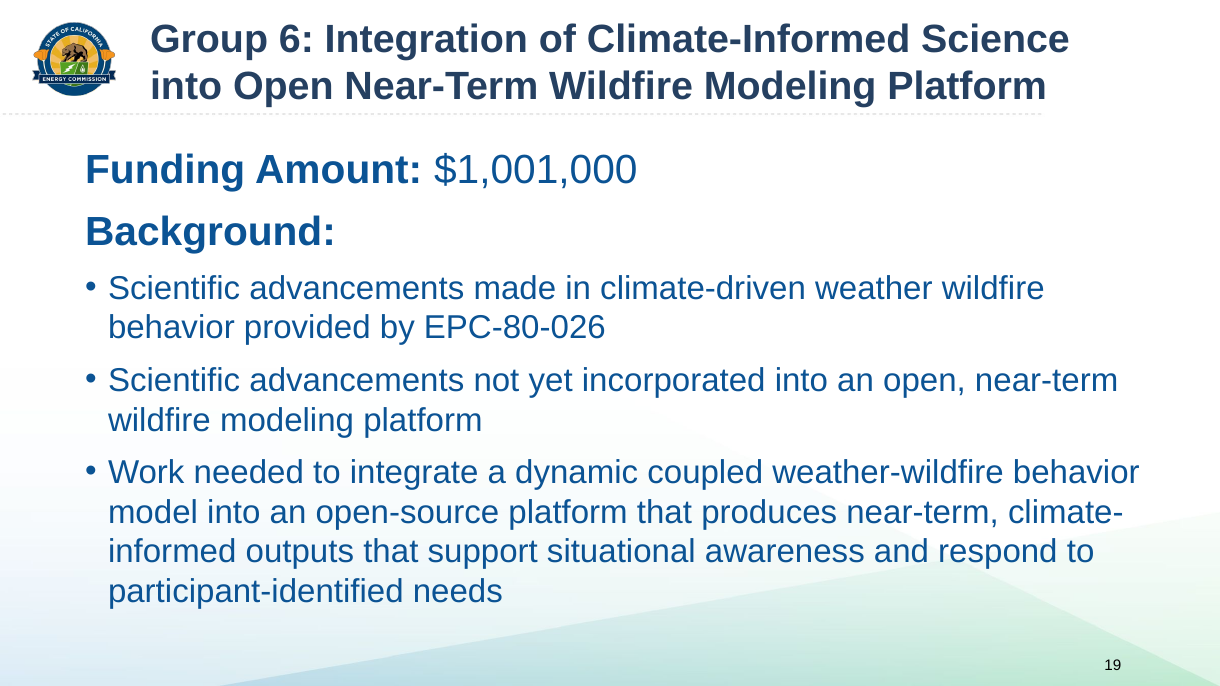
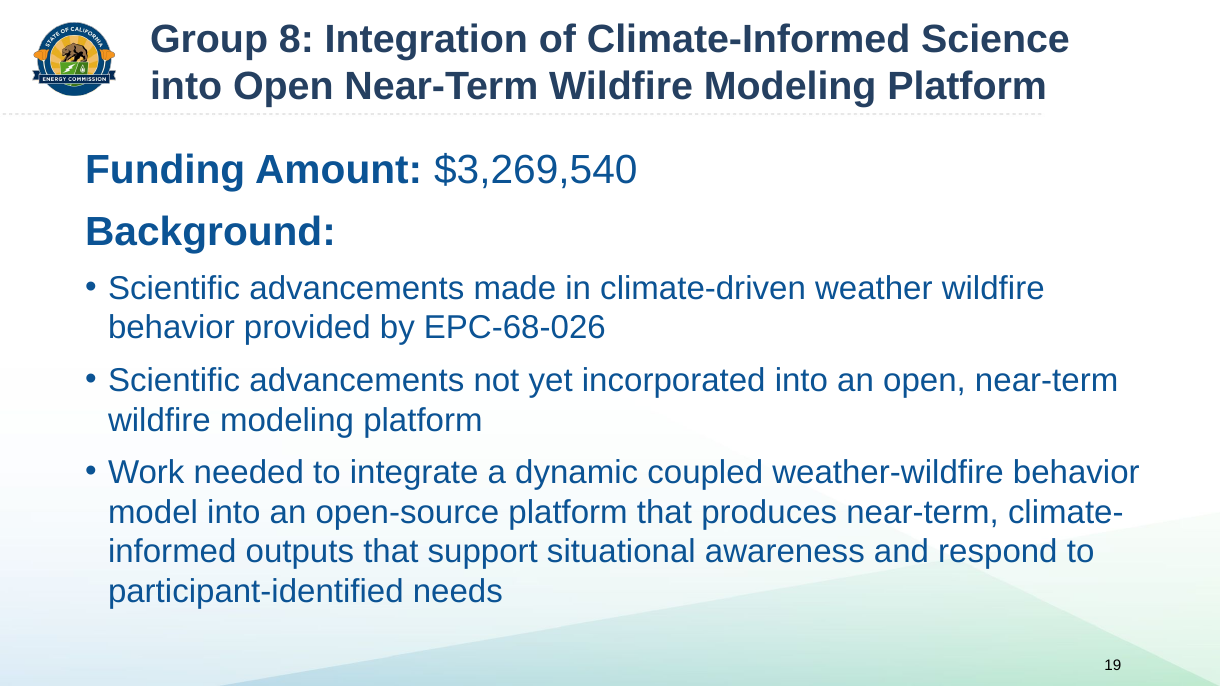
6: 6 -> 8 (296, 39)
$1,001,000: $1,001,000 -> $3,269,540 (536, 170)
EPC-80-026: EPC-80-026 -> EPC-68-026 (515, 328)
